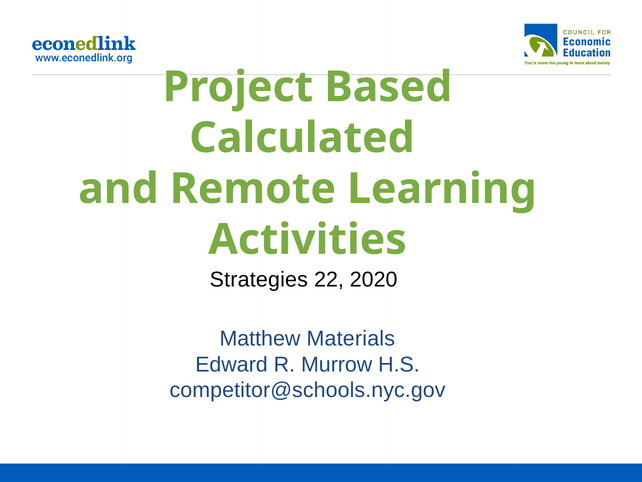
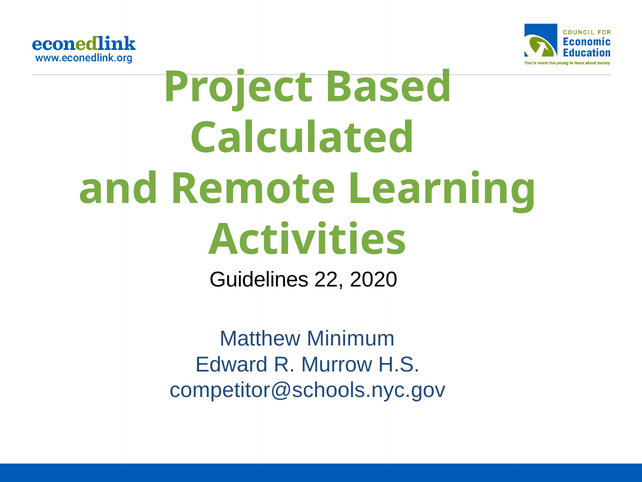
Strategies: Strategies -> Guidelines (259, 280)
Materials: Materials -> Minimum (351, 338)
